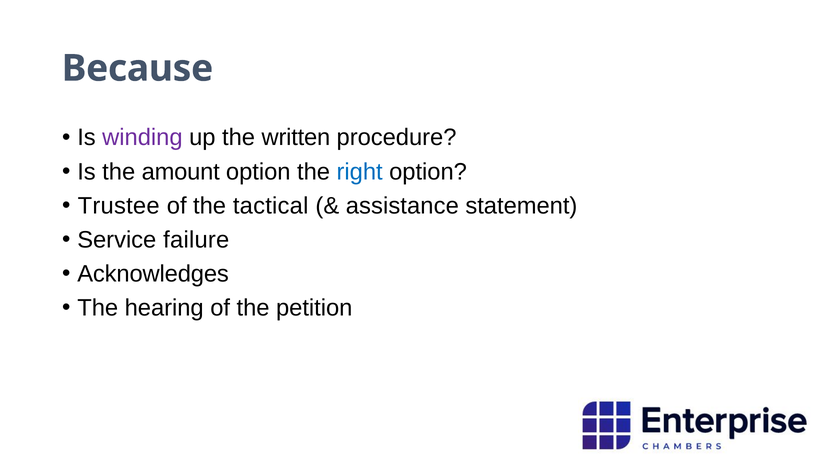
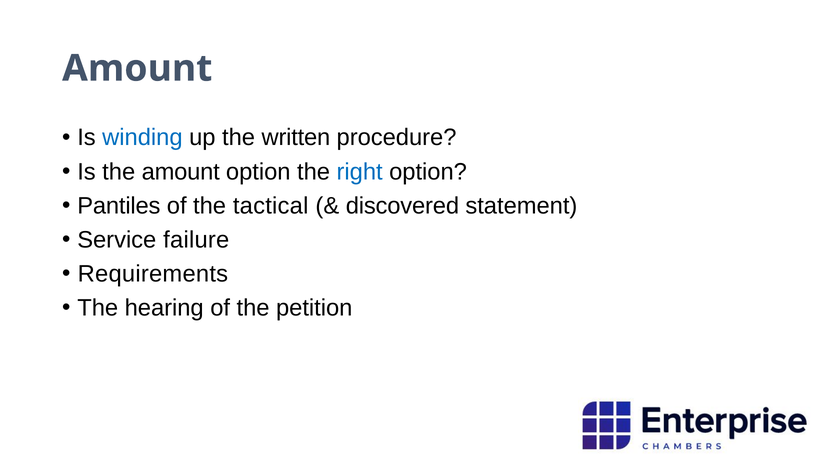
Because: Because -> Amount (137, 68)
winding colour: purple -> blue (142, 138)
Trustee: Trustee -> Pantiles (119, 206)
assistance: assistance -> discovered (402, 206)
Acknowledges: Acknowledges -> Requirements (153, 274)
